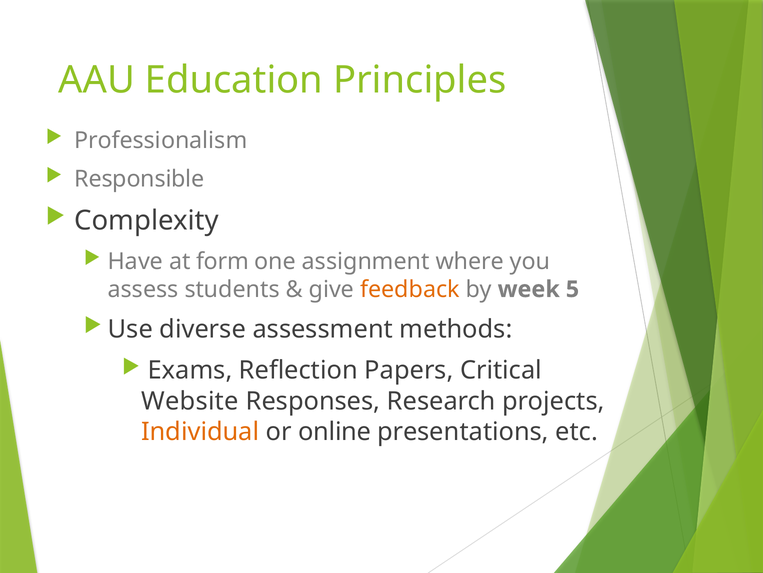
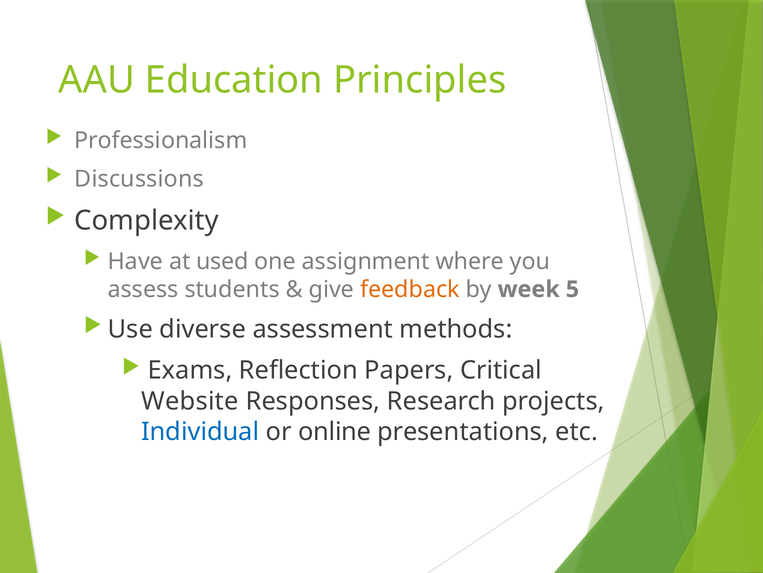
Responsible: Responsible -> Discussions (139, 179)
form: form -> used (222, 261)
Individual colour: orange -> blue (200, 431)
